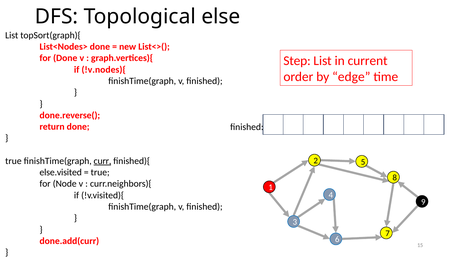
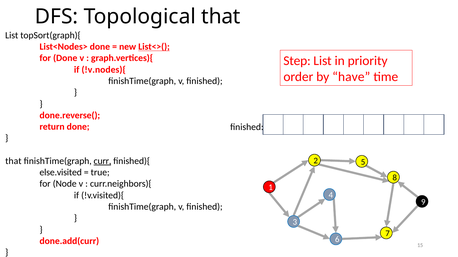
Topological else: else -> that (221, 17)
List<>( underline: none -> present (154, 47)
current: current -> priority (368, 61)
edge: edge -> have (351, 77)
true: true -> that (13, 161)
